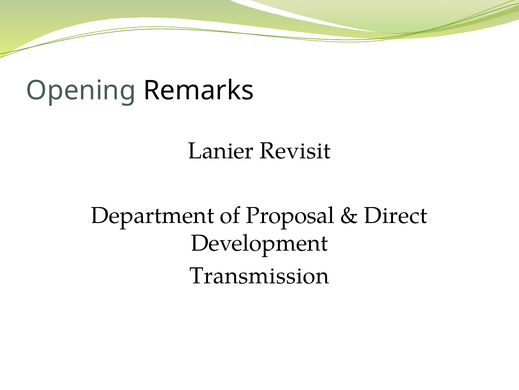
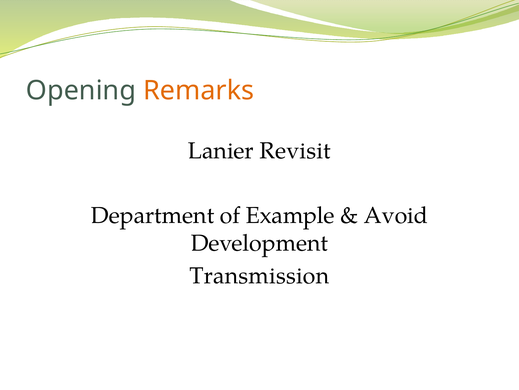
Remarks colour: black -> orange (199, 90)
Proposal: Proposal -> Example (290, 215)
Direct: Direct -> Avoid (396, 215)
